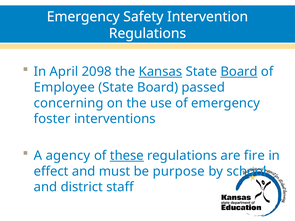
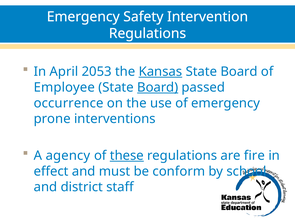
2098: 2098 -> 2053 (97, 72)
Board underline: present -> none (239, 72)
Board underline: none -> present (158, 87)
concerning: concerning -> occurrence (69, 103)
foster: foster -> prone (52, 119)
purpose: purpose -> conform (179, 171)
